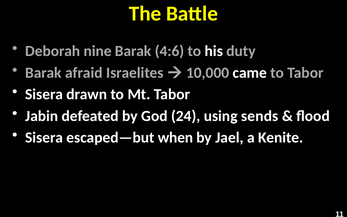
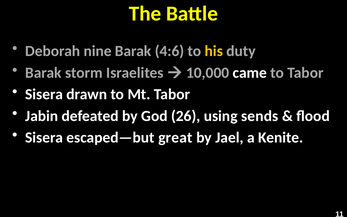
his colour: white -> yellow (214, 51)
afraid: afraid -> storm (84, 73)
24: 24 -> 26 (186, 116)
when: when -> great (175, 138)
